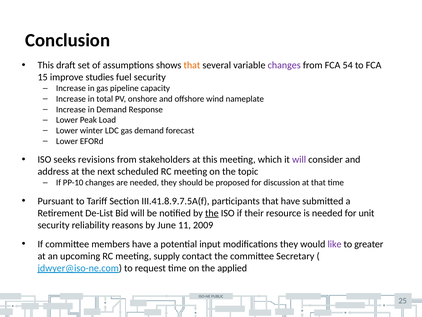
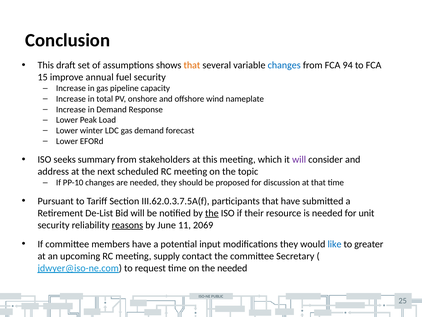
changes colour: purple -> blue (284, 65)
54: 54 -> 94 (348, 65)
studies: studies -> annual (100, 77)
revisions: revisions -> summary (96, 159)
III.41.8.9.7.5A(f: III.41.8.9.7.5A(f -> III.62.0.3.7.5A(f (175, 201)
reasons underline: none -> present (127, 225)
2009: 2009 -> 2069 (203, 225)
like colour: purple -> blue (335, 244)
the applied: applied -> needed (232, 268)
